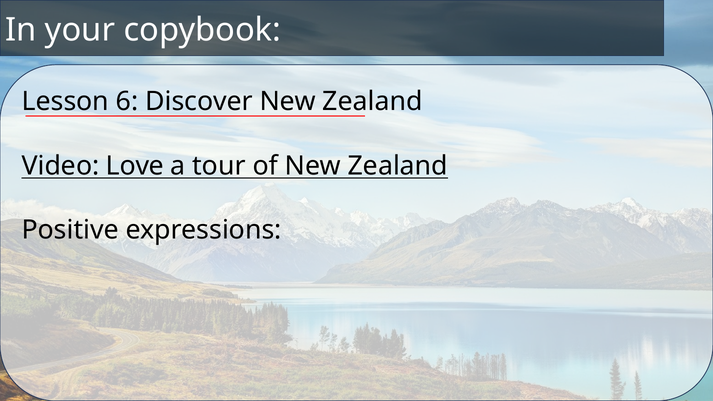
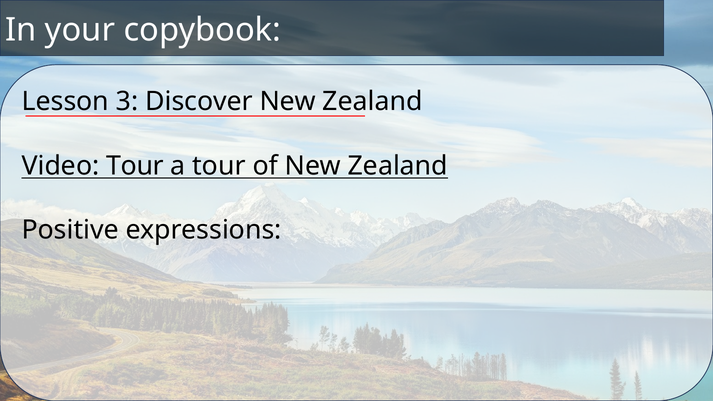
6: 6 -> 3 (127, 102)
Video Love: Love -> Tour (135, 166)
